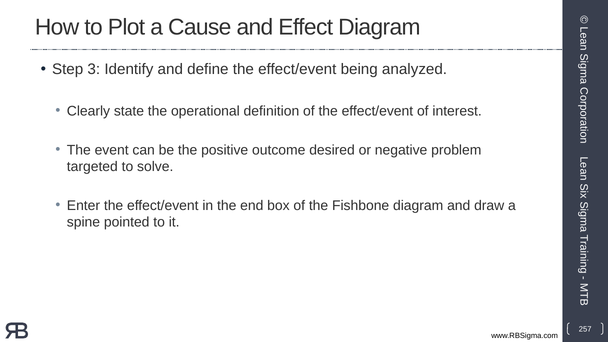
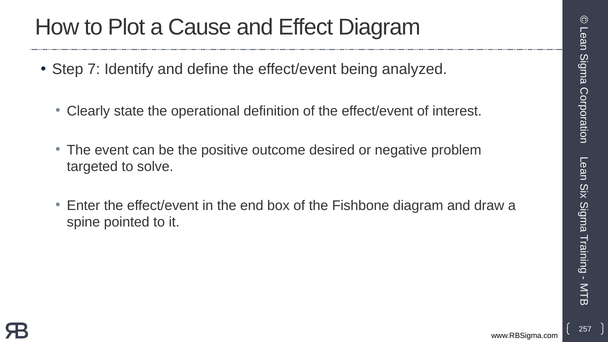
3: 3 -> 7 (94, 69)
